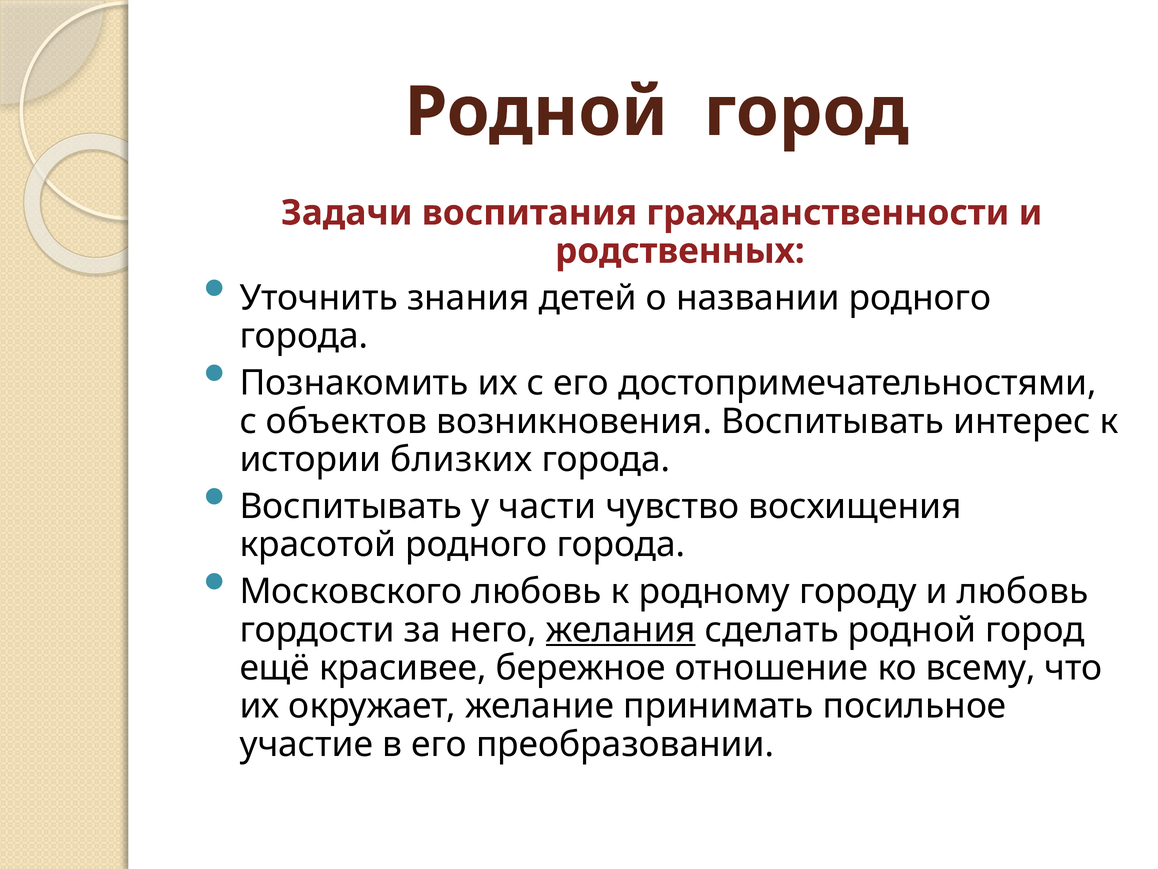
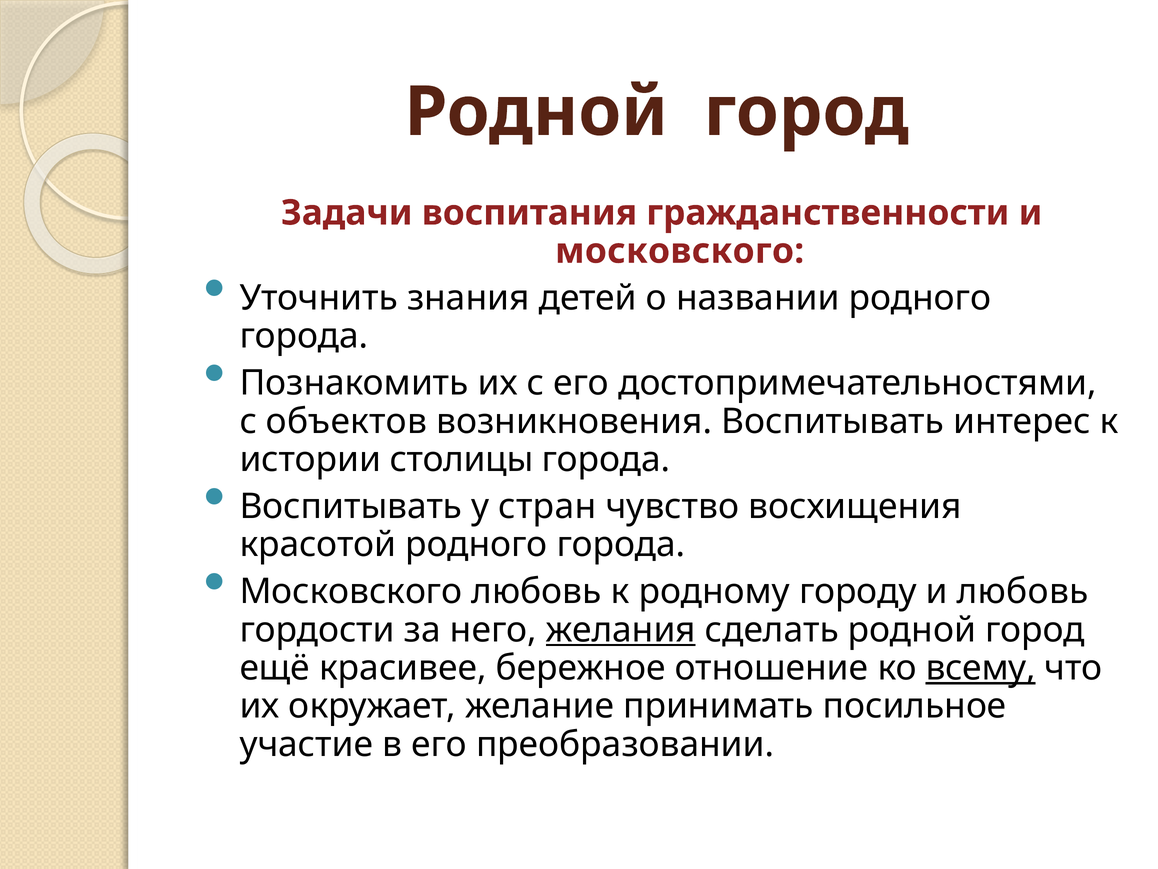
родственных: родственных -> московского (680, 251)
близких: близких -> столицы (462, 459)
части: части -> стран (547, 506)
всему underline: none -> present (981, 668)
